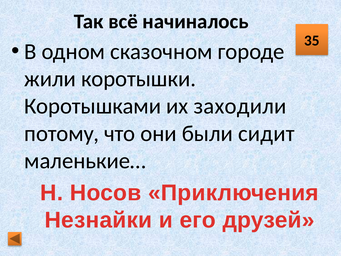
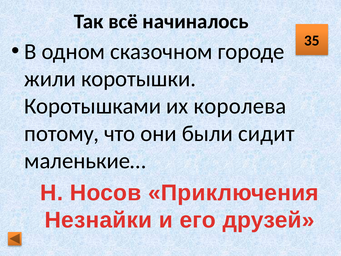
заходили: заходили -> королева (240, 106)
